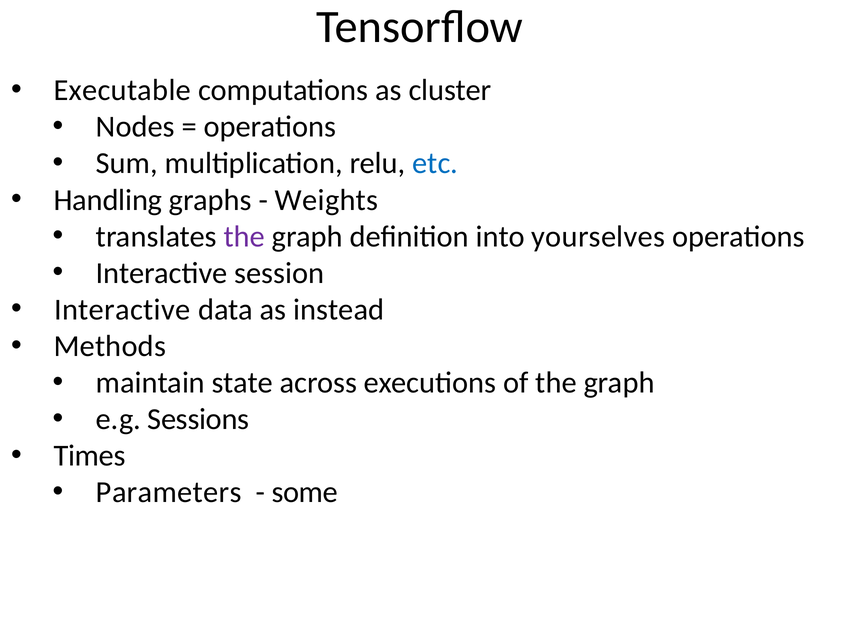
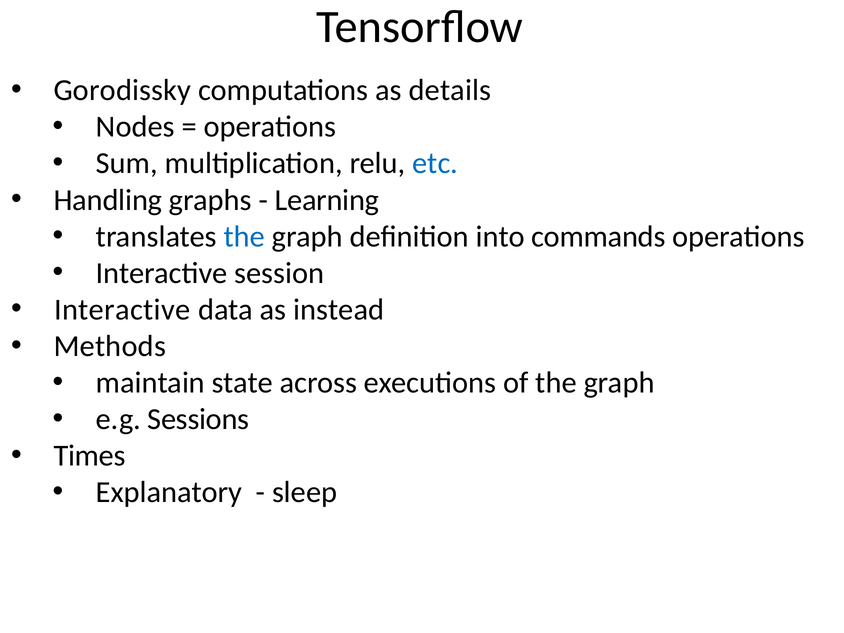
Executable: Executable -> Gorodissky (122, 90)
cluster: cluster -> details (450, 90)
Weights: Weights -> Learning (327, 200)
the colour: purple -> blue (244, 236)
yourselves: yourselves -> commands (598, 236)
Parameters: Parameters -> Explanatory (169, 492)
some: some -> sleep (305, 492)
